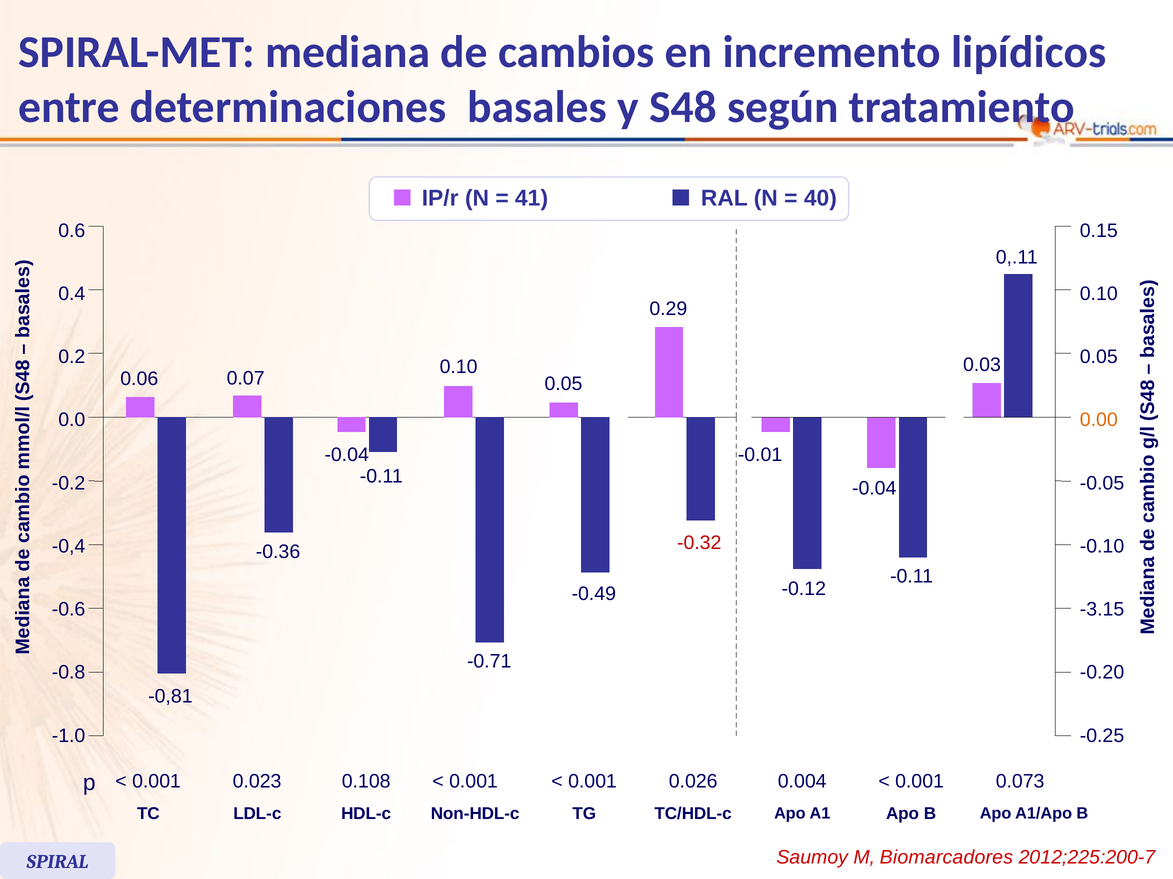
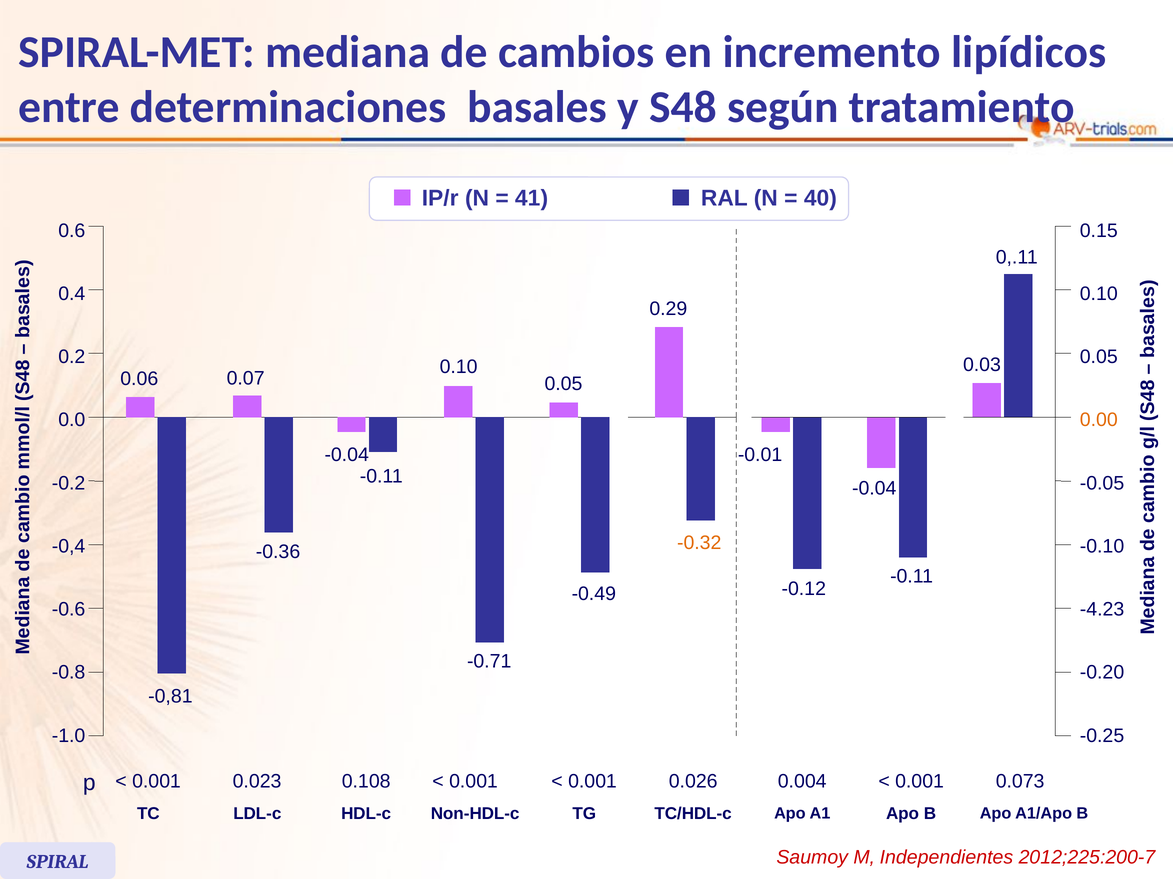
-0.32 colour: red -> orange (699, 543)
-3.15: -3.15 -> -4.23 (1102, 610)
Biomarcadores: Biomarcadores -> Independientes (946, 858)
